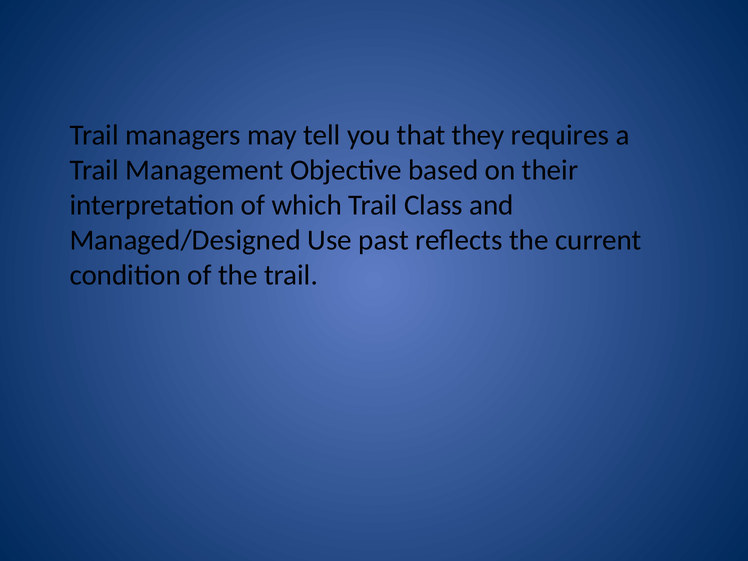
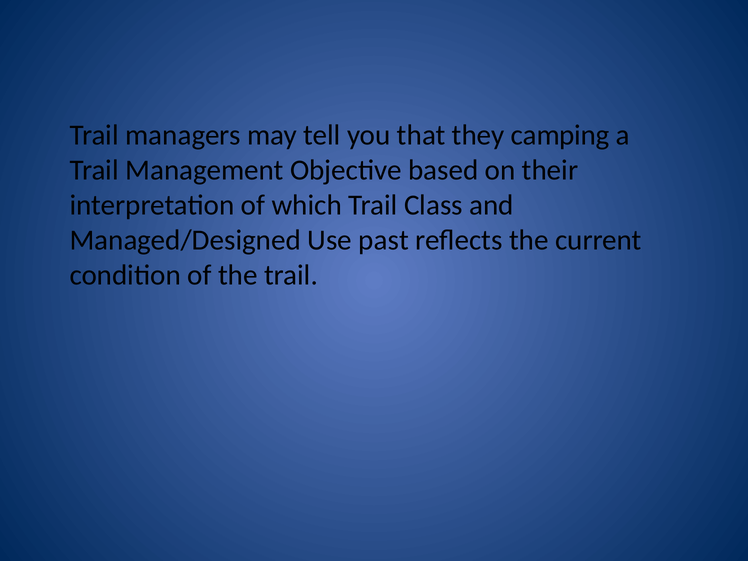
requires: requires -> camping (560, 135)
